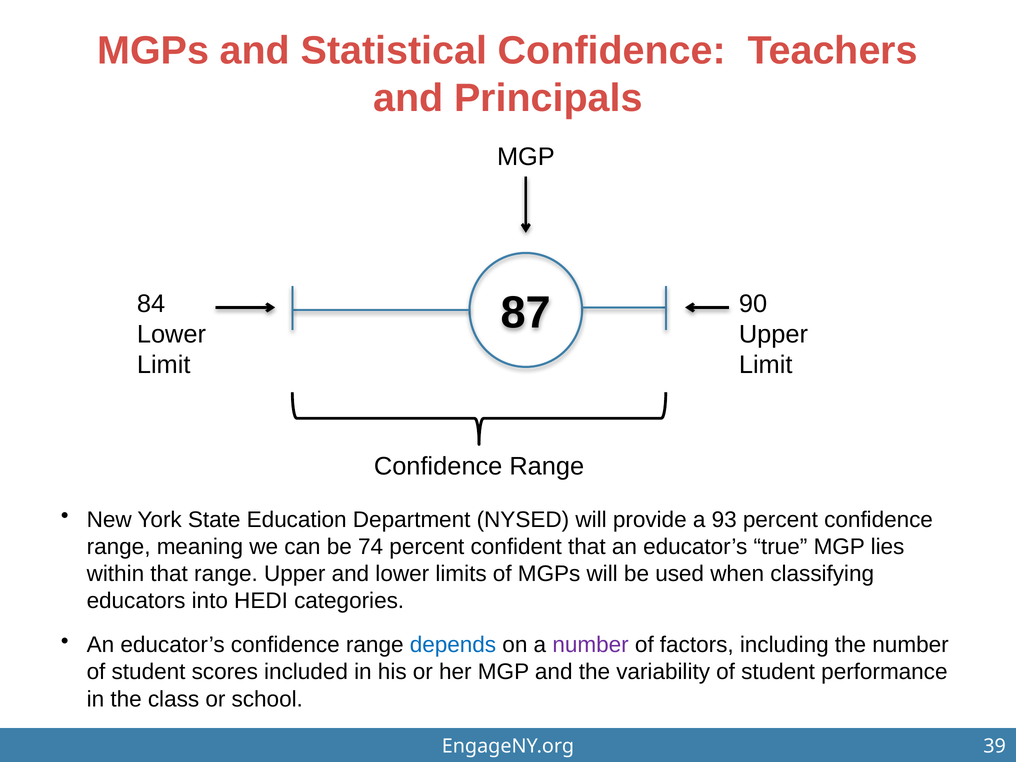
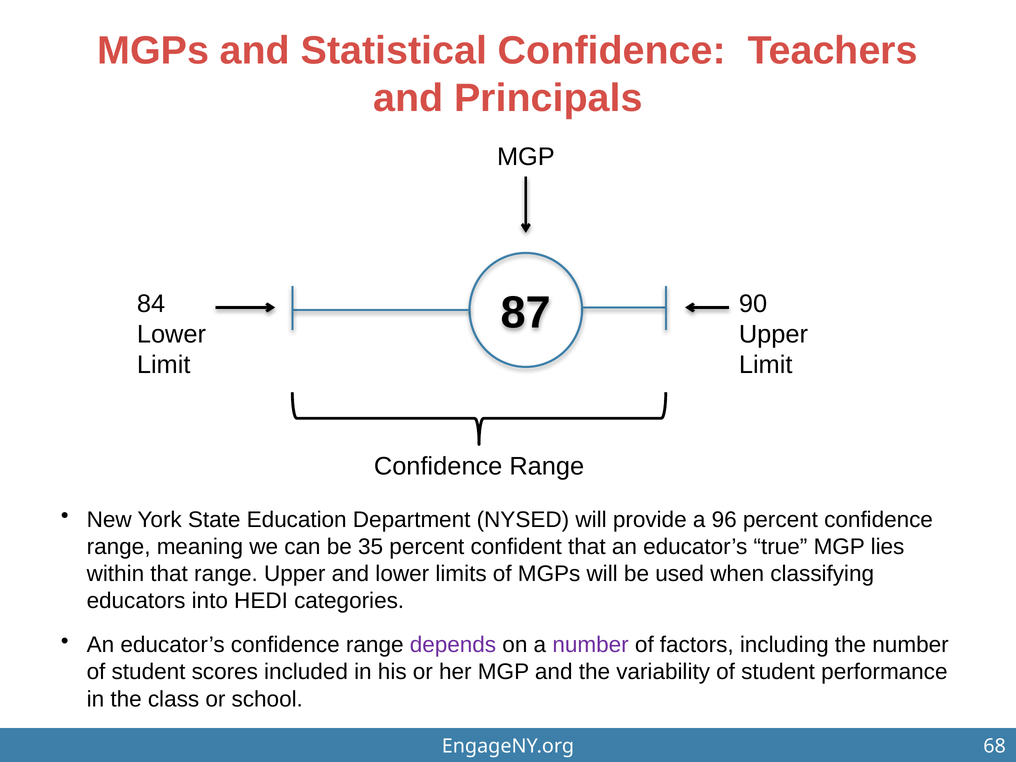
93: 93 -> 96 (724, 520)
74: 74 -> 35 (371, 547)
depends colour: blue -> purple (453, 645)
39: 39 -> 68 (995, 746)
